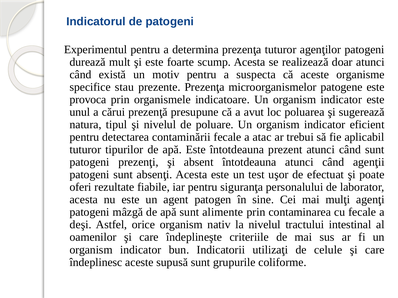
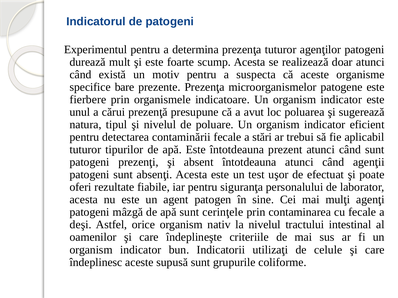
stau: stau -> bare (125, 87)
provoca: provoca -> fierbere (88, 100)
atac: atac -> stări (262, 137)
alimente: alimente -> cerinţele (223, 212)
